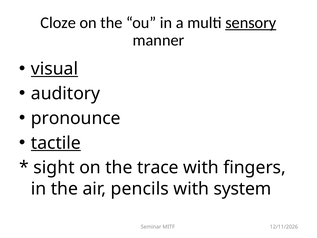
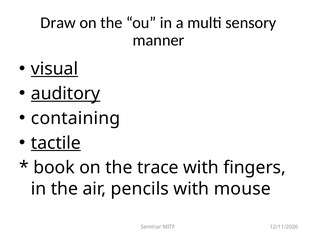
Cloze: Cloze -> Draw (58, 23)
sensory underline: present -> none (251, 23)
auditory underline: none -> present (66, 94)
pronounce: pronounce -> containing (76, 118)
sight: sight -> book (54, 167)
system: system -> mouse (242, 189)
